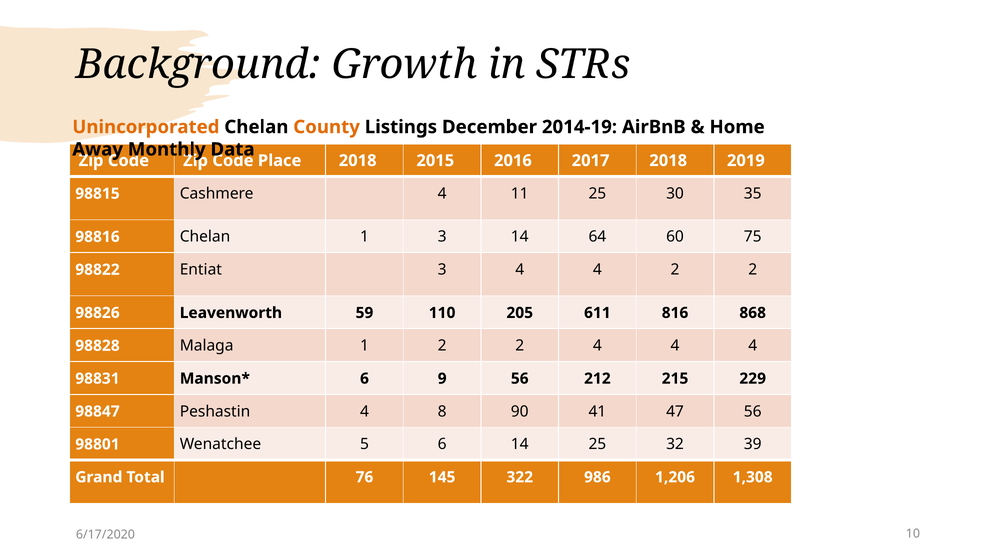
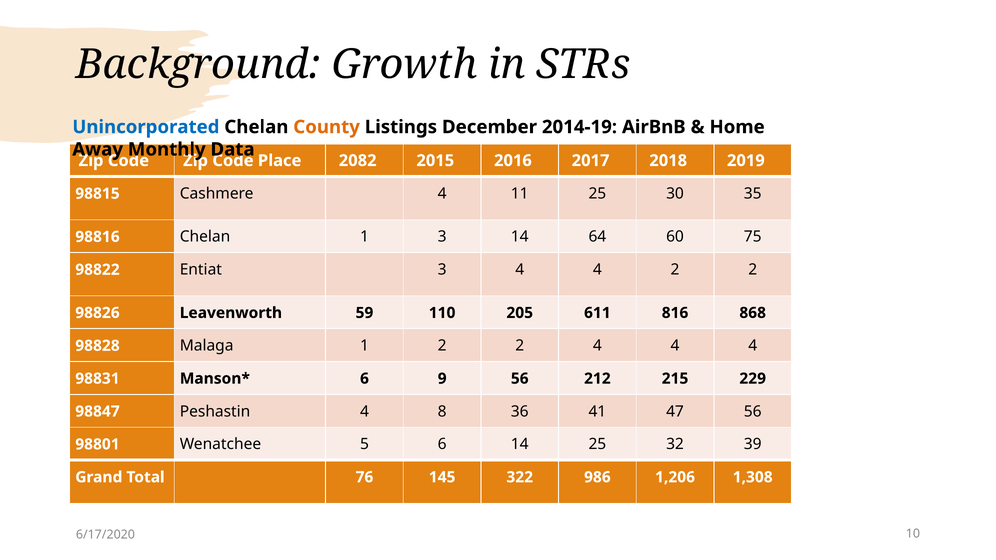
Unincorporated colour: orange -> blue (146, 127)
Place 2018: 2018 -> 2082 (358, 161)
90: 90 -> 36 (520, 412)
